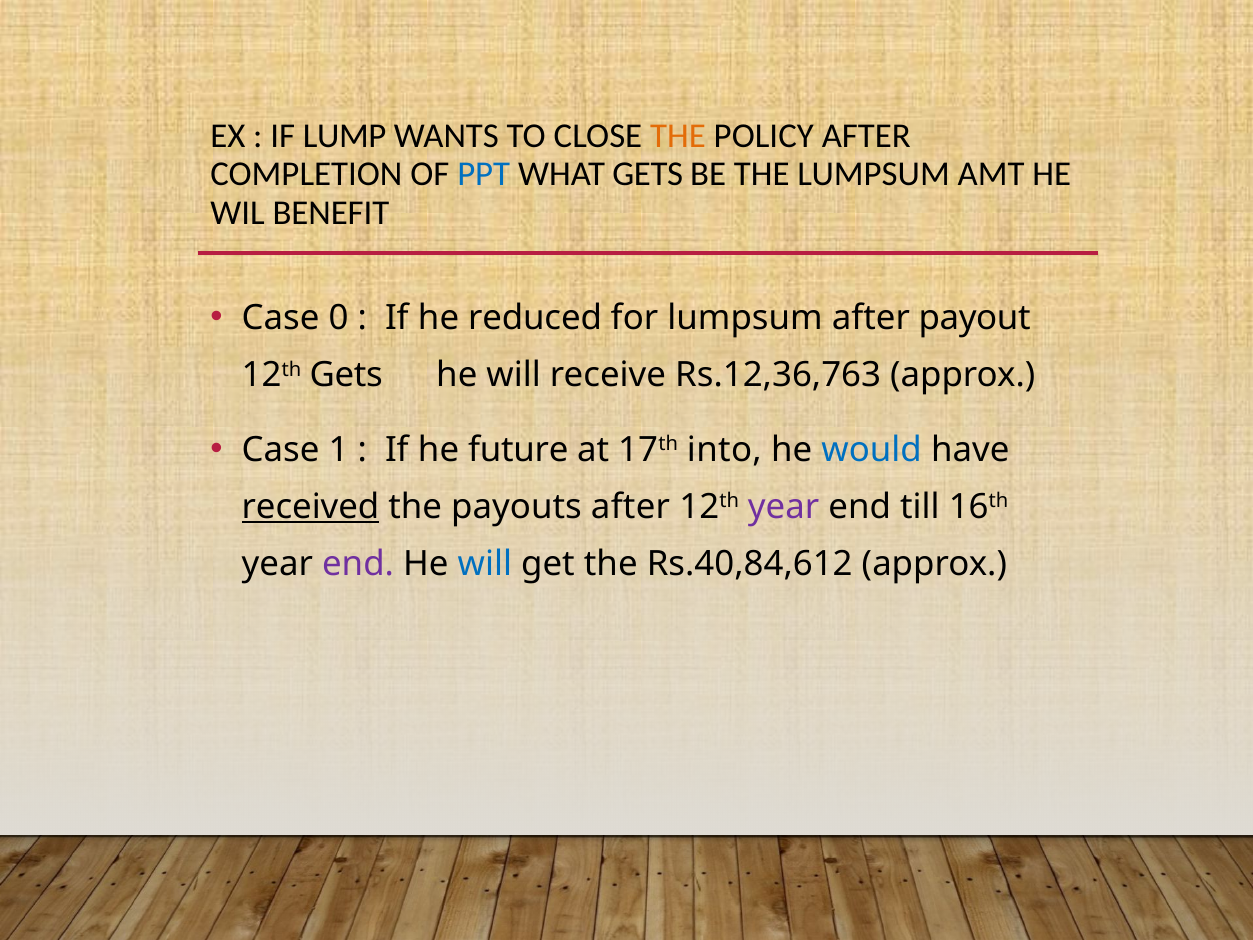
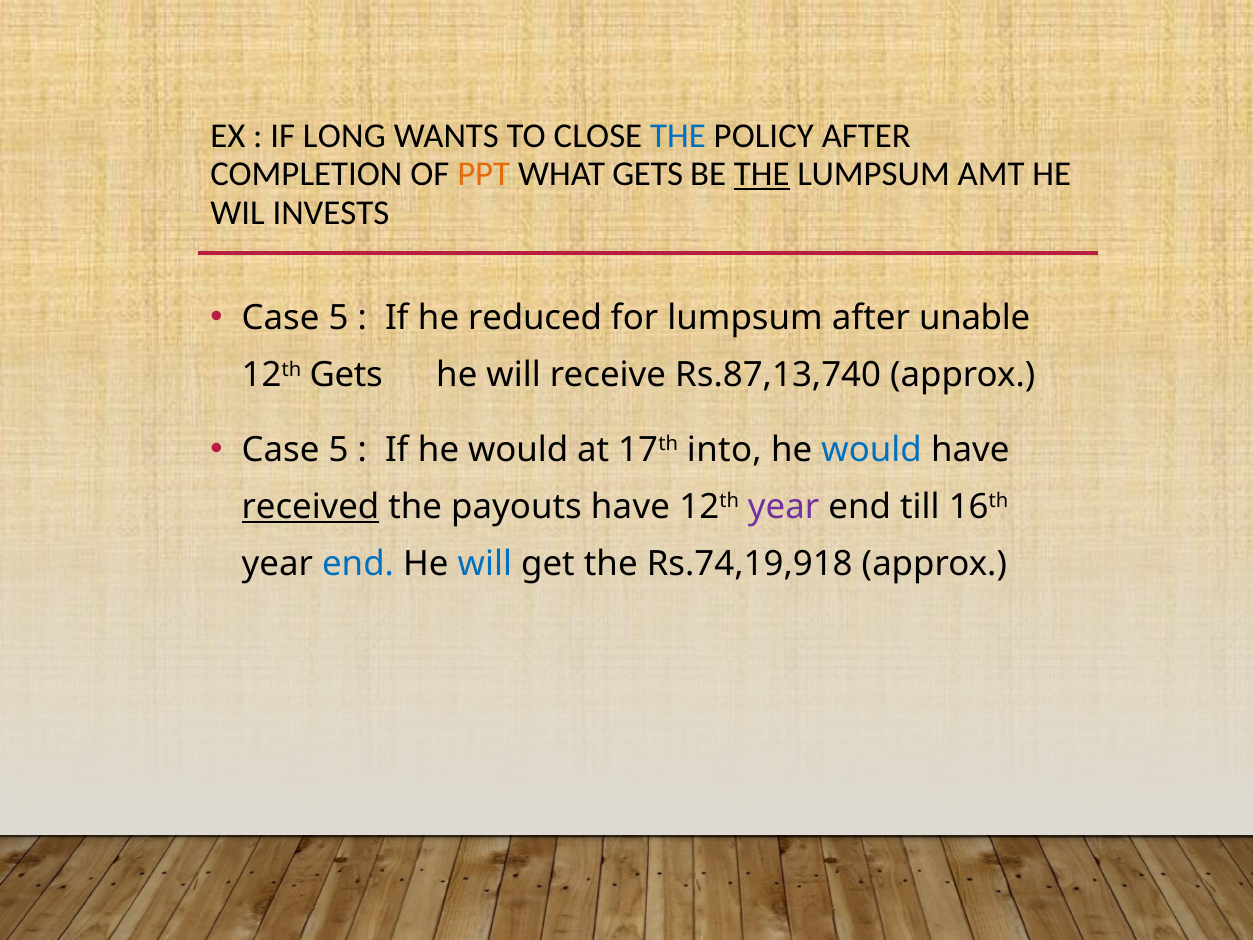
LUMP: LUMP -> LONG (344, 136)
THE colour: orange -> blue (678, 136)
PPT colour: blue -> orange (484, 174)
THE underline: none -> present (762, 174)
BENEFIT: BENEFIT -> INVESTS (331, 212)
0: 0 -> 5 (338, 318)
payout: payout -> unable (975, 318)
Rs.12,36,763: Rs.12,36,763 -> Rs.87,13,740 (778, 375)
1: 1 -> 5 (338, 450)
If he future: future -> would (518, 450)
payouts after: after -> have (631, 507)
end colour: purple -> blue (358, 564)
Rs.40,84,612: Rs.40,84,612 -> Rs.74,19,918 (750, 564)
